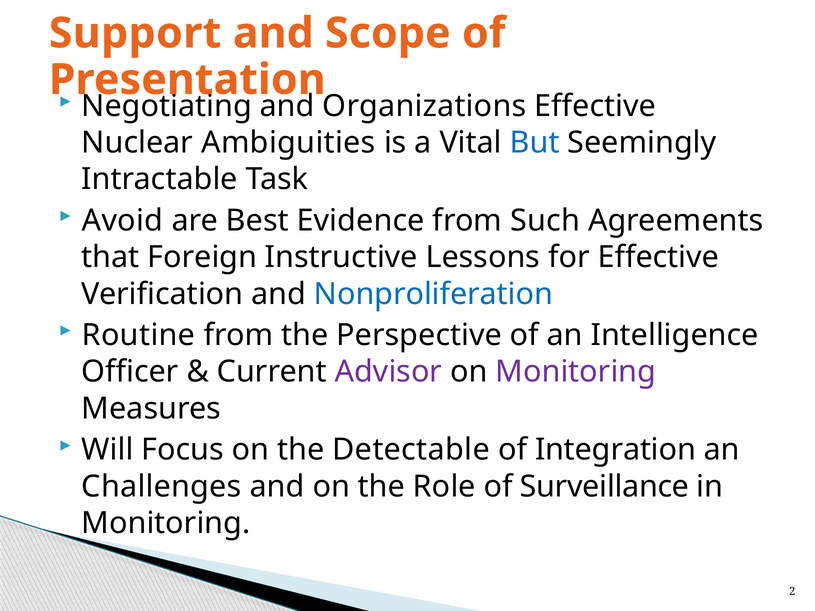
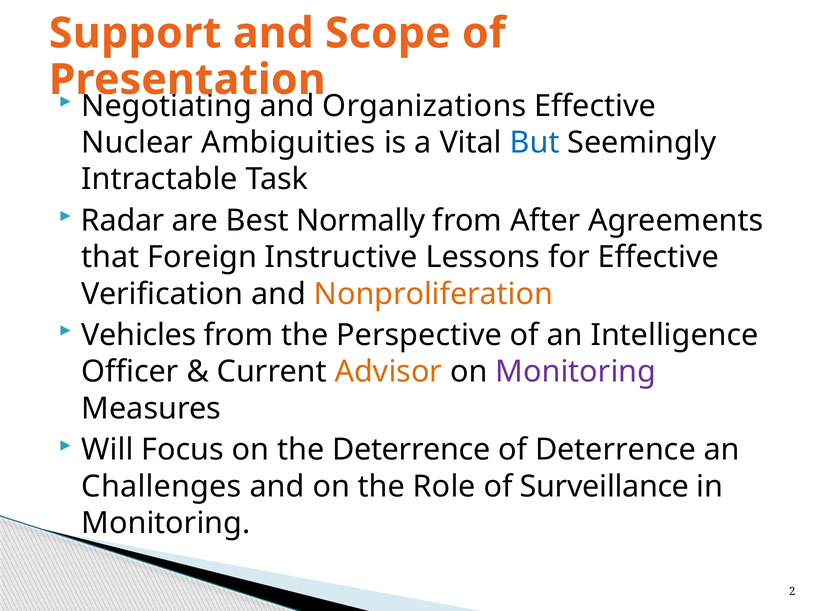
Avoid: Avoid -> Radar (123, 221)
Evidence: Evidence -> Normally (361, 221)
Such: Such -> After (545, 221)
Nonproliferation colour: blue -> orange (433, 294)
Routine: Routine -> Vehicles (139, 335)
Advisor colour: purple -> orange (388, 372)
the Detectable: Detectable -> Deterrence (411, 450)
of Integration: Integration -> Deterrence (615, 450)
